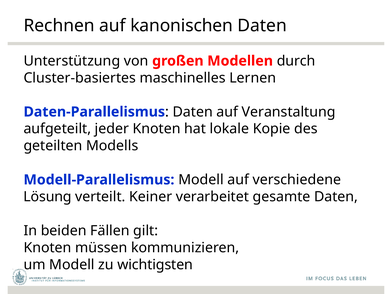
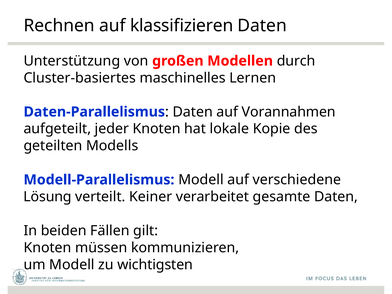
kanonischen: kanonischen -> klassifizieren (182, 26)
Veranstaltung: Veranstaltung -> Vorannahmen (289, 112)
